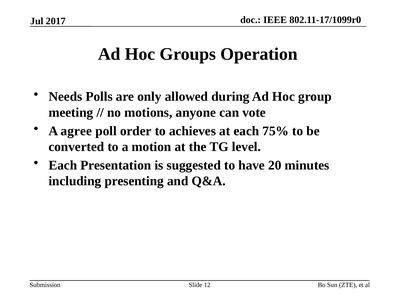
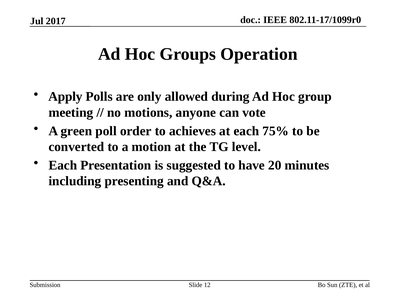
Needs: Needs -> Apply (65, 97)
agree: agree -> green (76, 131)
